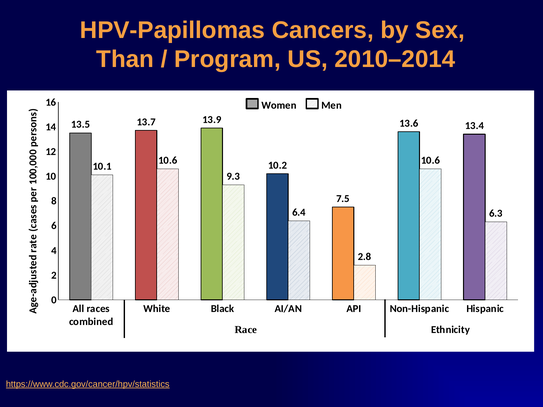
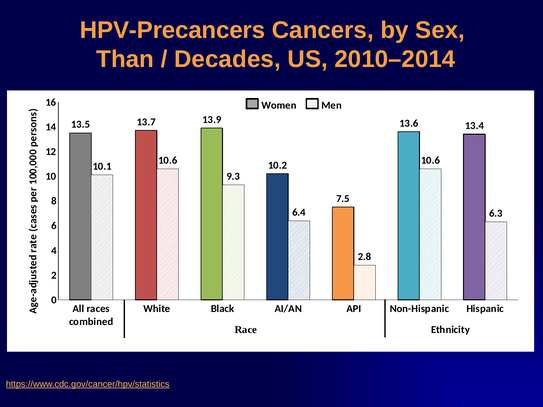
HPV-Papillomas: HPV-Papillomas -> HPV-Precancers (173, 30)
Program: Program -> Decades (227, 59)
